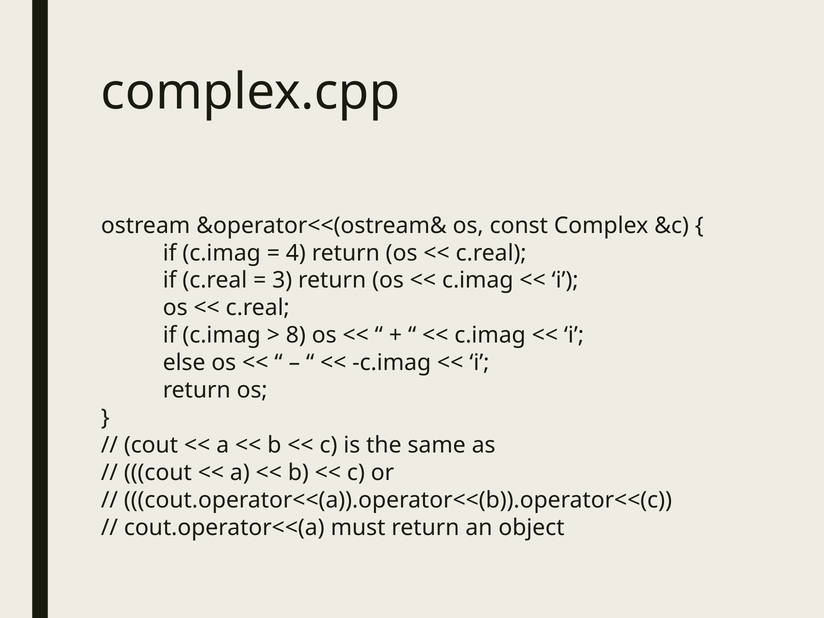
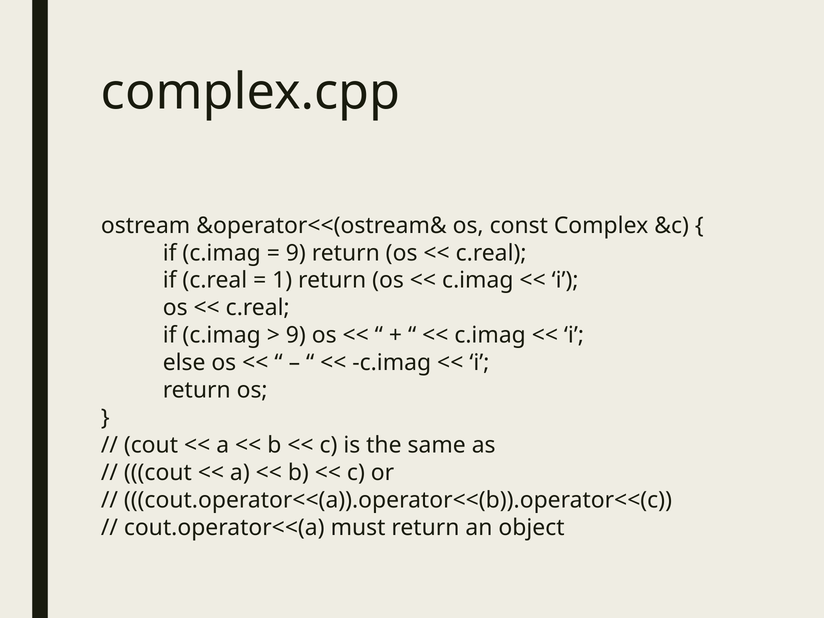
4: 4 -> 9 (296, 253)
3: 3 -> 1 (282, 280)
8: 8 -> 9 (296, 335)
